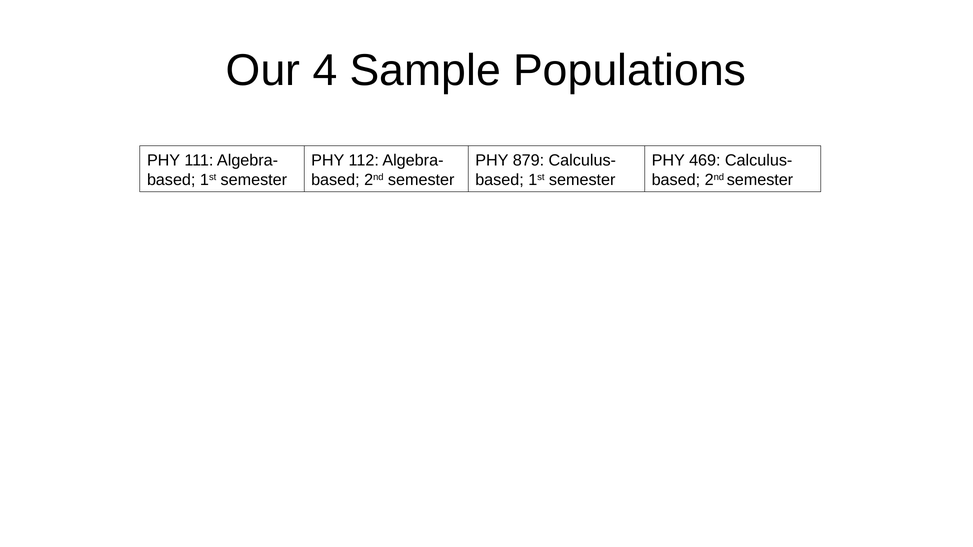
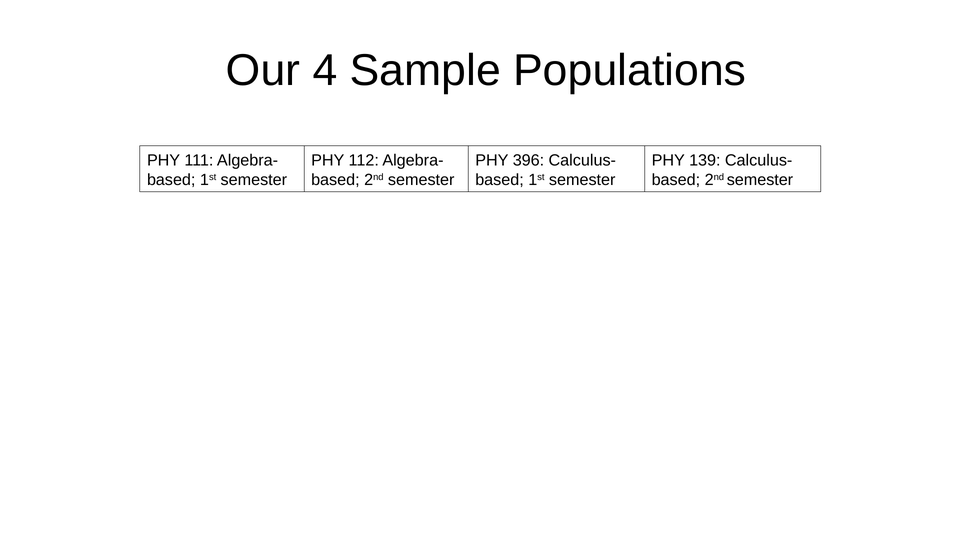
879: 879 -> 396 (528, 160)
469: 469 -> 139 (705, 160)
